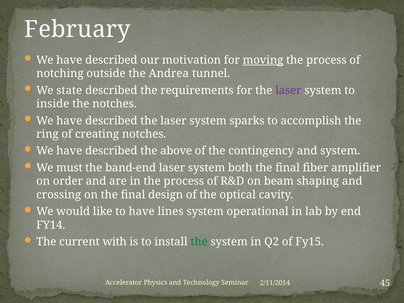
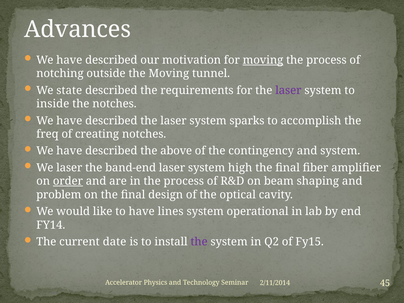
February: February -> Advances (78, 29)
the Andrea: Andrea -> Moving (169, 73)
ring: ring -> freq (47, 134)
We must: must -> laser (69, 168)
both: both -> high (240, 168)
order underline: none -> present (68, 181)
crossing: crossing -> problem (59, 195)
with: with -> date (115, 242)
the colour: green -> purple (199, 242)
